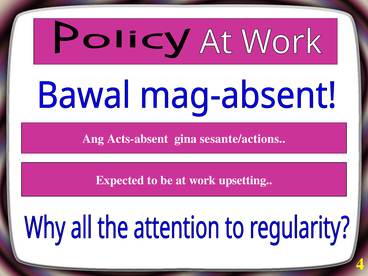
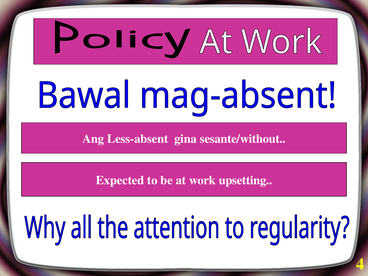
Acts-absent: Acts-absent -> Less-absent (138, 139)
sesante/actions: sesante/actions -> sesante/without (243, 139)
